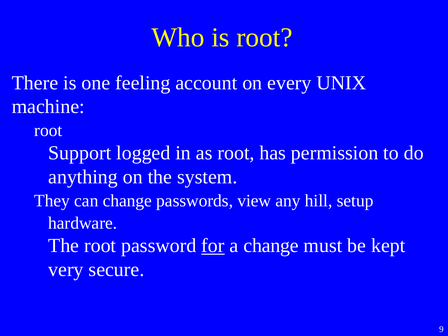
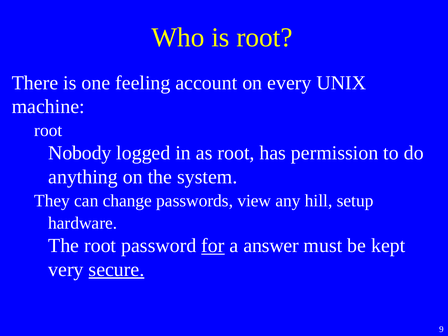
Support: Support -> Nobody (80, 153)
a change: change -> answer (271, 246)
secure underline: none -> present (116, 269)
